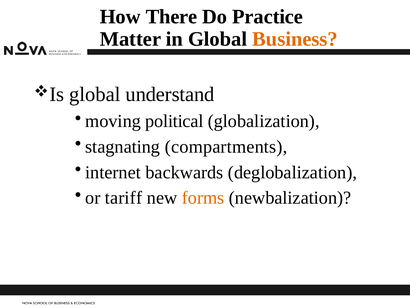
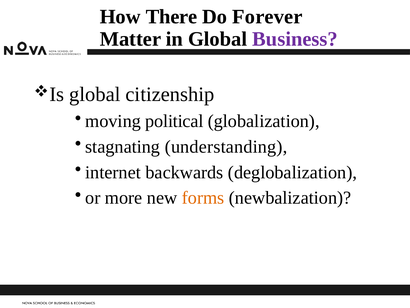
Practice: Practice -> Forever (267, 17)
Business colour: orange -> purple (295, 39)
understand: understand -> citizenship (170, 94)
compartments: compartments -> understanding (226, 147)
tariff: tariff -> more (124, 198)
